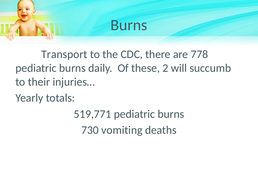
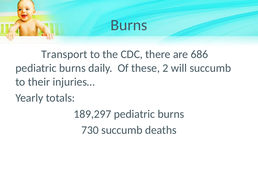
778: 778 -> 686 (199, 54)
519,771: 519,771 -> 189,297 (93, 114)
730 vomiting: vomiting -> succumb (122, 130)
